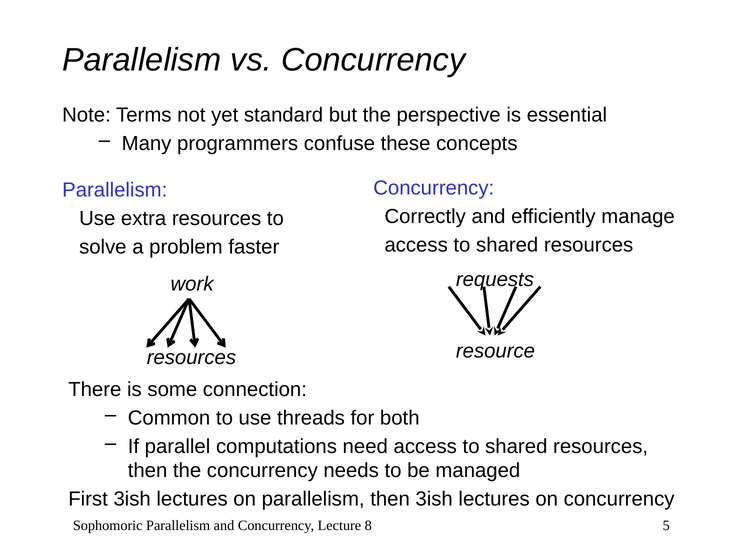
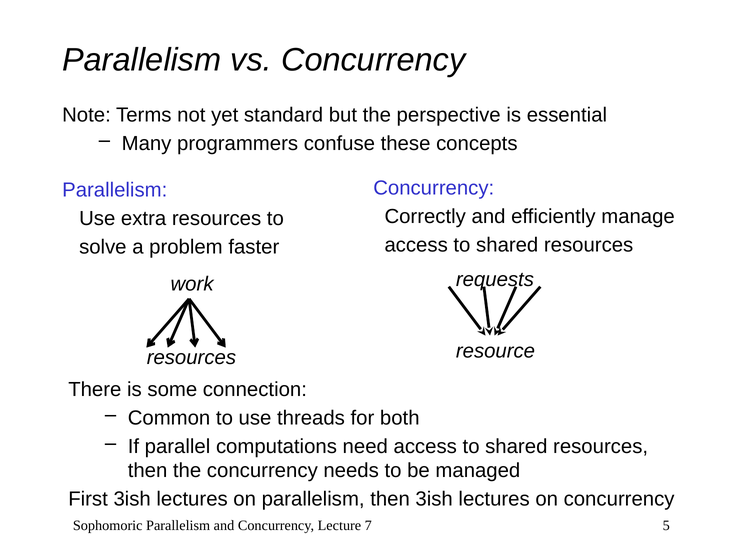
8: 8 -> 7 (368, 526)
